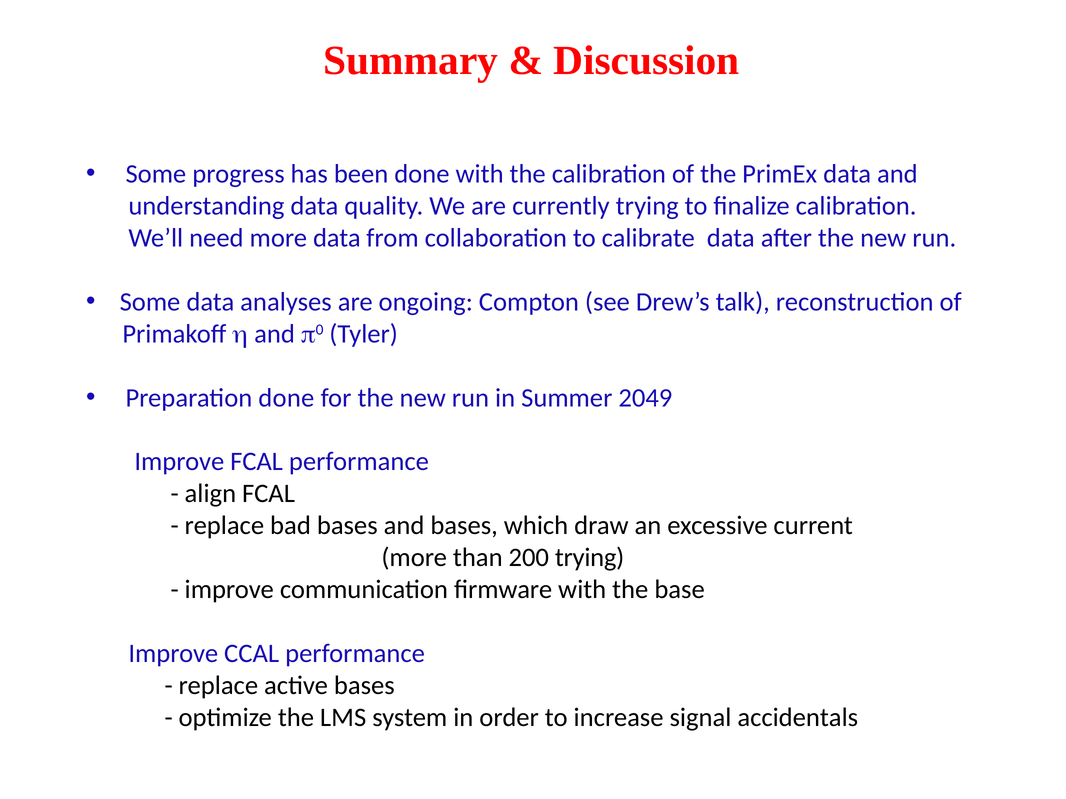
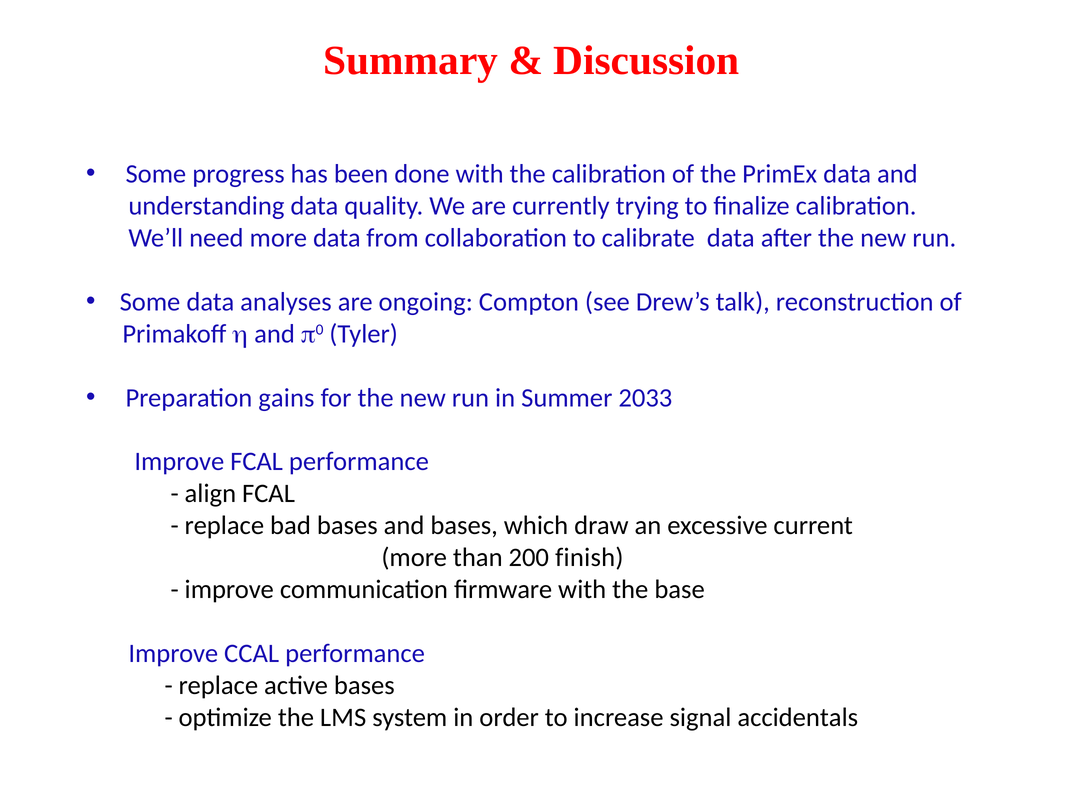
Preparation done: done -> gains (286, 398)
2049: 2049 -> 2033 (645, 398)
200 trying: trying -> finish (589, 558)
